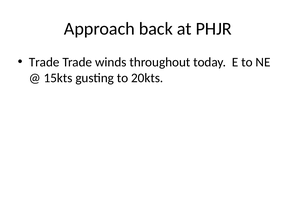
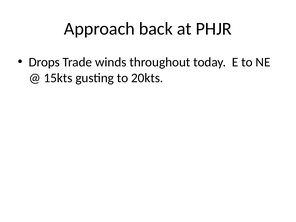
Trade: Trade -> Drops (44, 62)
